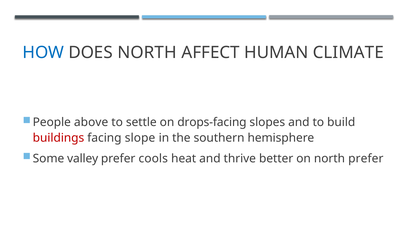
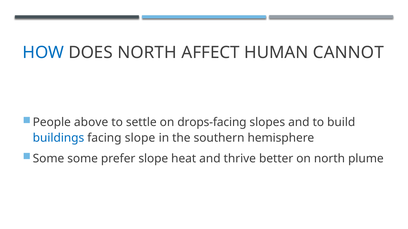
CLIMATE: CLIMATE -> CANNOT (348, 53)
buildings colour: red -> blue (58, 138)
Some valley: valley -> some (83, 159)
prefer cools: cools -> slope (153, 159)
north prefer: prefer -> plume (366, 159)
